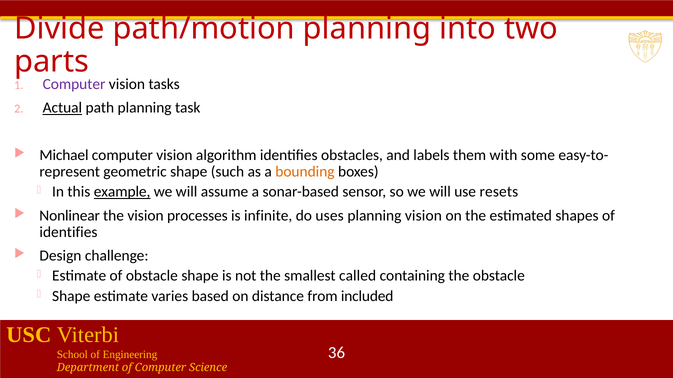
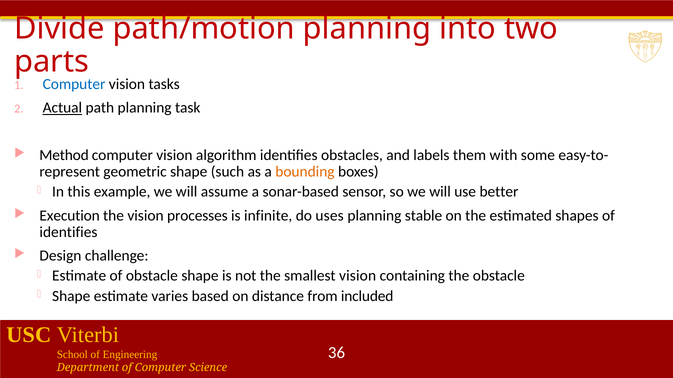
Computer colour: purple -> blue (74, 84)
Michael: Michael -> Method (64, 155)
example underline: present -> none (122, 192)
resets: resets -> better (499, 192)
Nonlinear: Nonlinear -> Execution (70, 216)
planning vision: vision -> stable (424, 216)
smallest called: called -> vision (358, 276)
